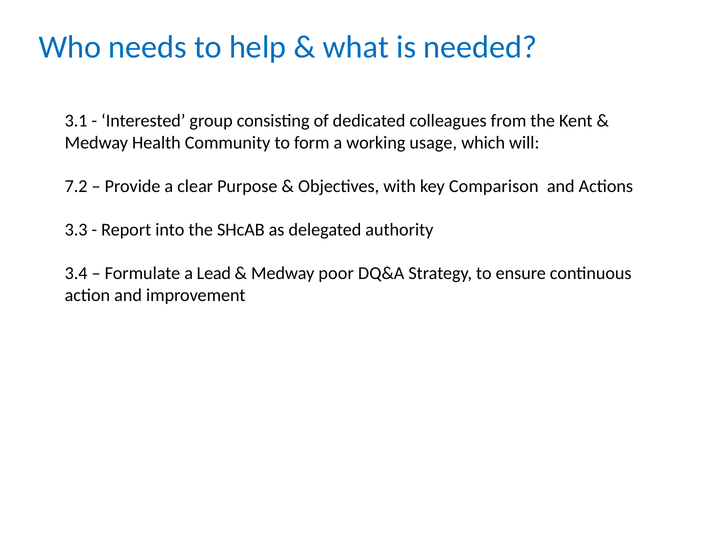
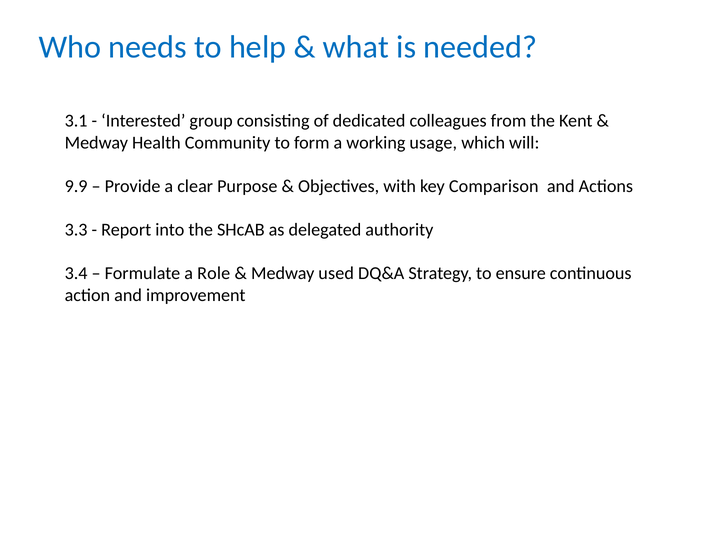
7.2: 7.2 -> 9.9 (76, 186)
Lead: Lead -> Role (214, 273)
poor: poor -> used (336, 273)
